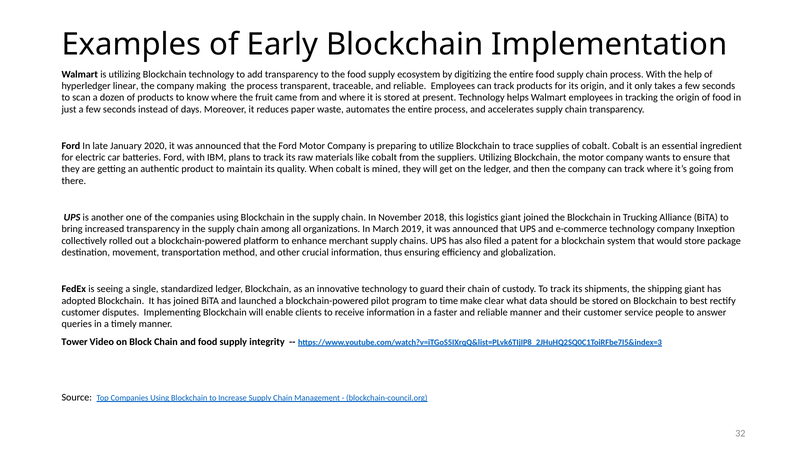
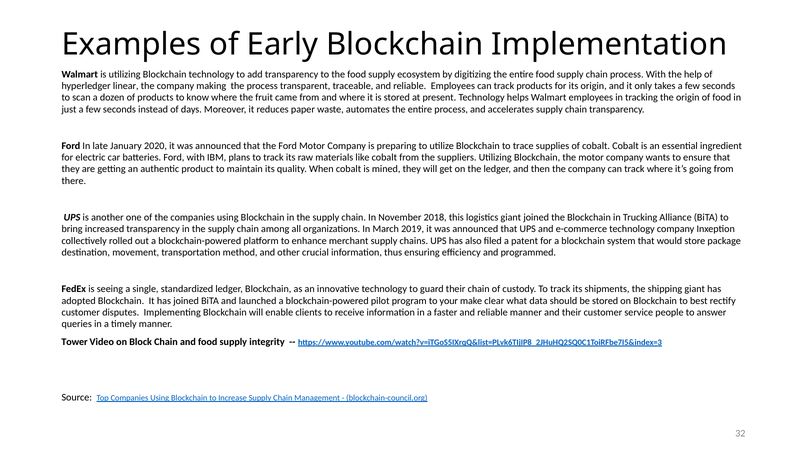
globalization: globalization -> programmed (528, 252)
time: time -> your (449, 301)
